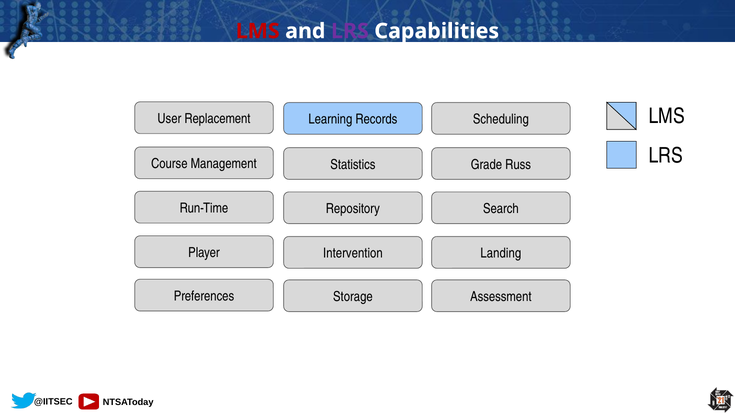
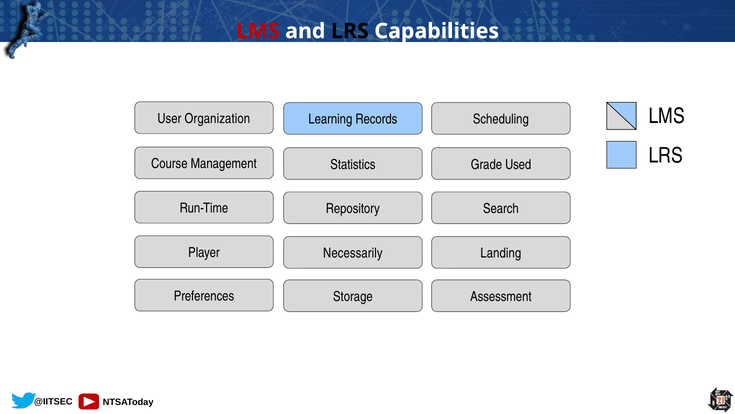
LRS colour: purple -> black (350, 31)
Replacement: Replacement -> Organization (217, 118)
Russ: Russ -> Used (518, 164)
Intervention: Intervention -> Necessarily (353, 253)
